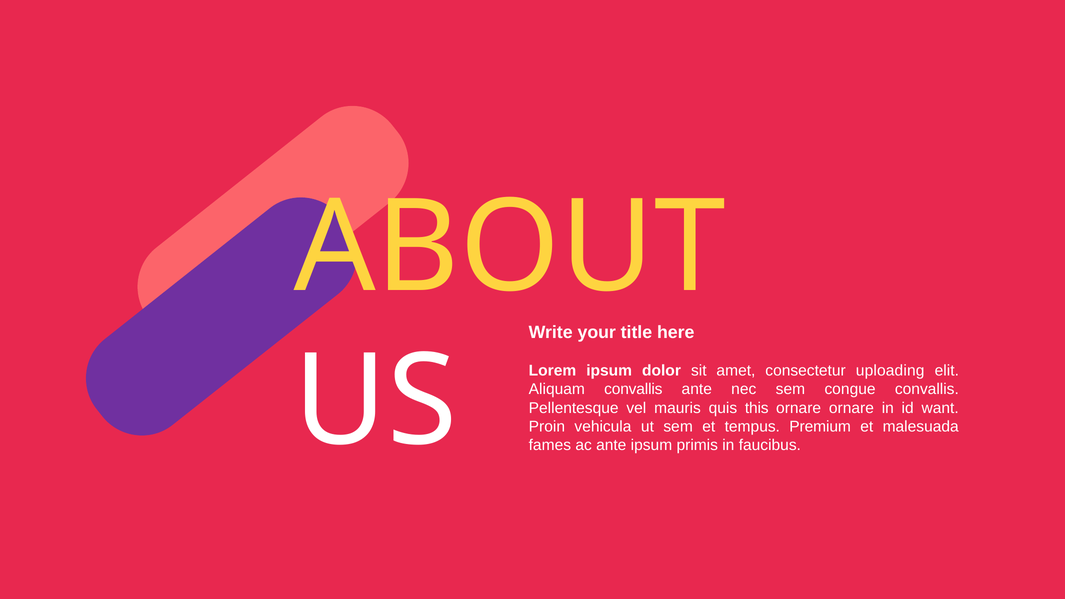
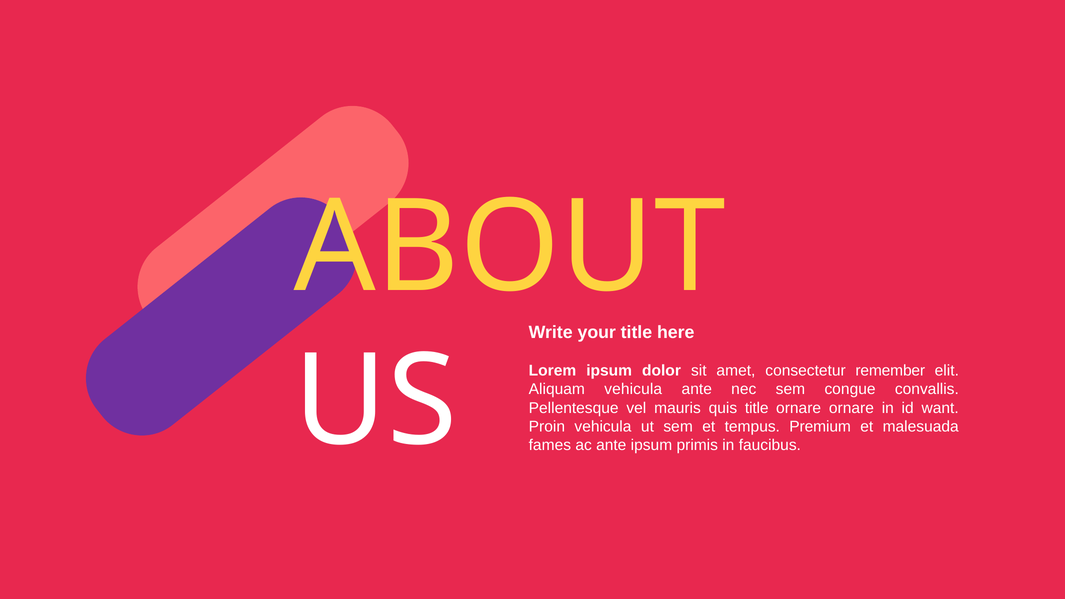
uploading: uploading -> remember (890, 371)
Aliquam convallis: convallis -> vehicula (633, 389)
quis this: this -> title (757, 408)
